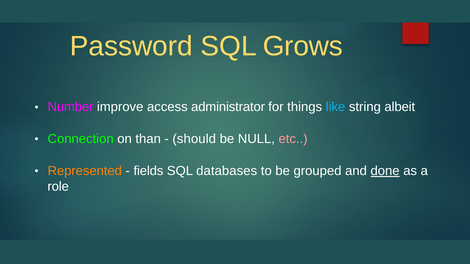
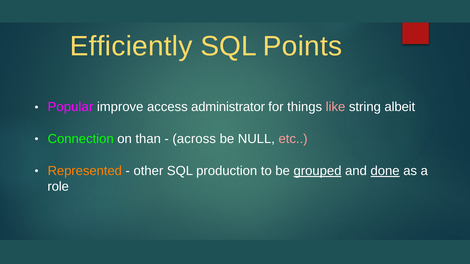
Password: Password -> Efficiently (131, 46)
Grows: Grows -> Points (302, 46)
Number: Number -> Popular (70, 107)
like colour: light blue -> pink (336, 107)
should: should -> across (194, 139)
fields: fields -> other (148, 171)
databases: databases -> production (227, 171)
grouped underline: none -> present (317, 171)
